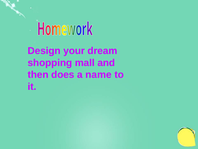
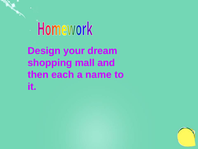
does: does -> each (63, 74)
